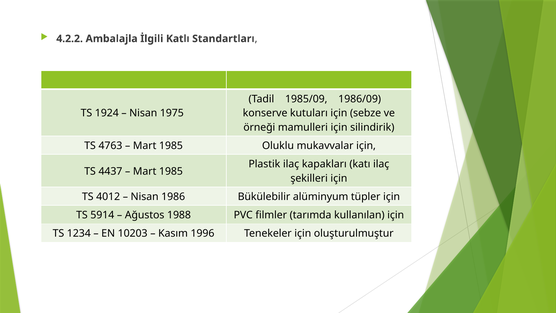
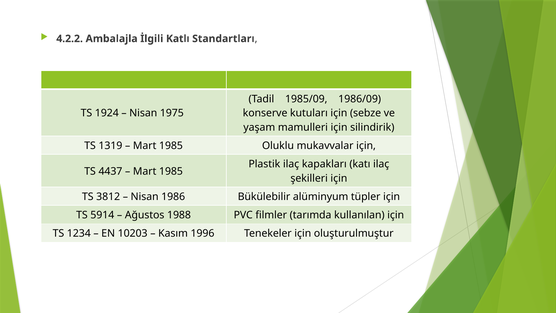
örneği: örneği -> yaşam (259, 127)
4763: 4763 -> 1319 (110, 146)
4012: 4012 -> 3812 (108, 197)
